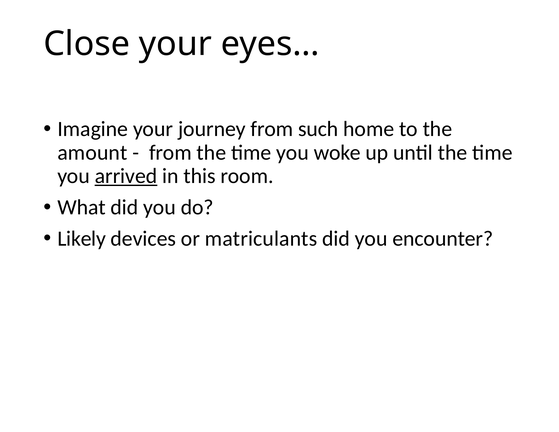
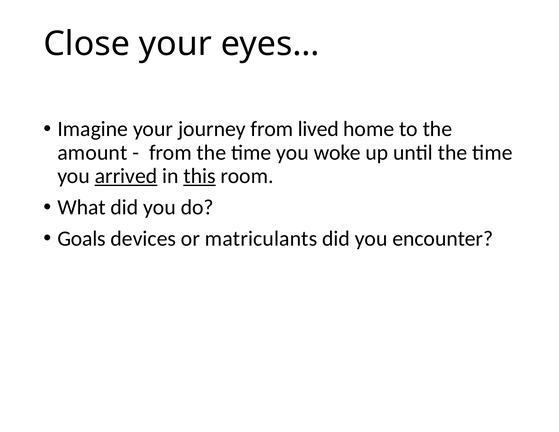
such: such -> lived (318, 129)
this underline: none -> present (200, 176)
Likely: Likely -> Goals (82, 239)
